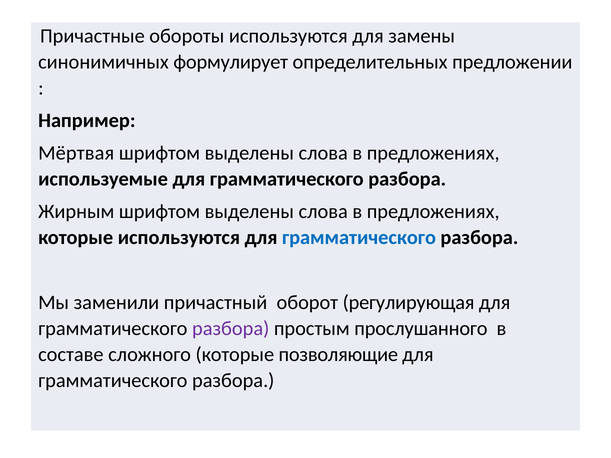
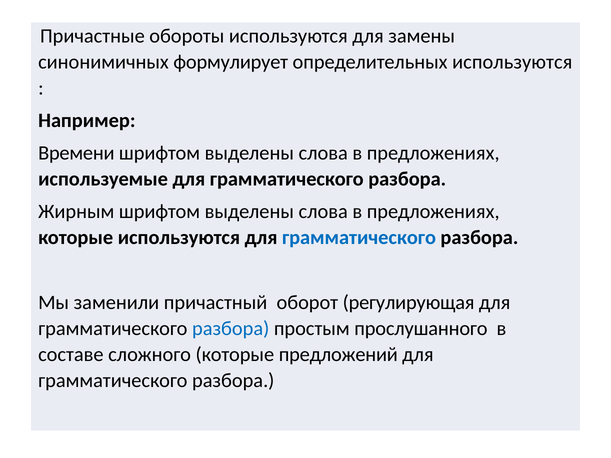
определительных предложении: предложении -> используются (512, 62)
Мёртвая: Мёртвая -> Времени (76, 153)
разбора colour: purple -> blue (231, 329)
позволяющие: позволяющие -> предложений (338, 355)
